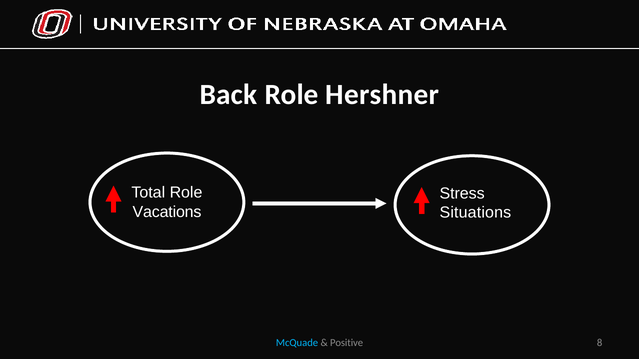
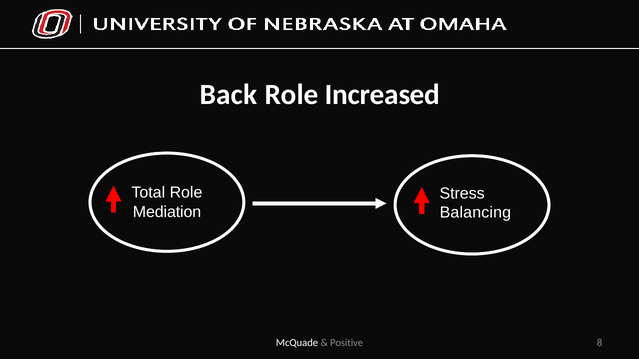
Hershner: Hershner -> Increased (382, 95)
Vacations: Vacations -> Mediation (167, 212)
Situations: Situations -> Balancing (475, 213)
McQuade colour: light blue -> white (297, 343)
